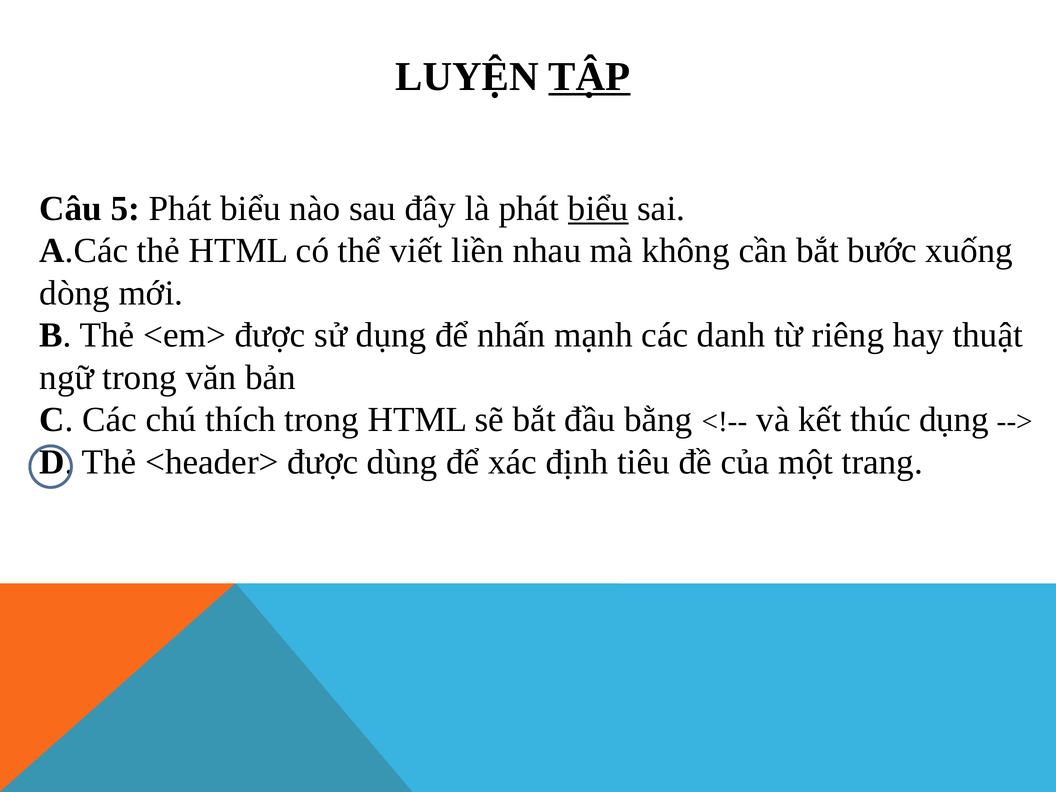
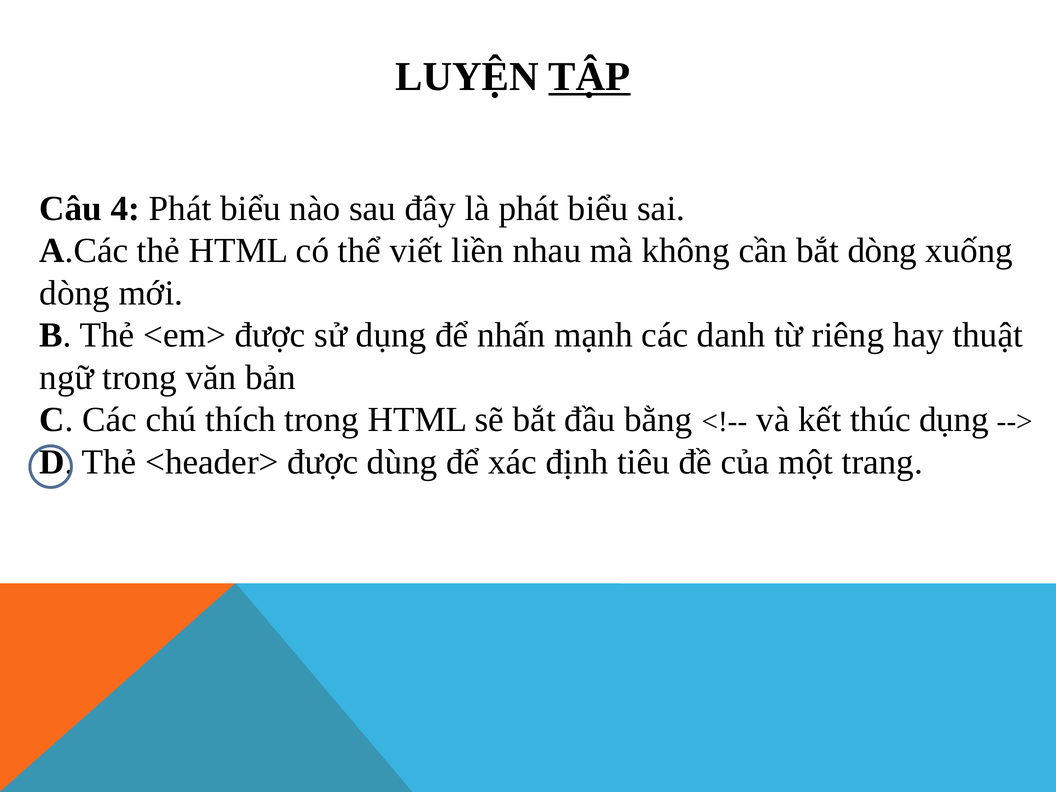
5: 5 -> 4 (125, 209)
biểu underline: present -> none (598, 209)
bắt bước: bước -> dòng (882, 251)
